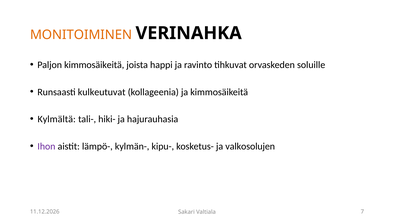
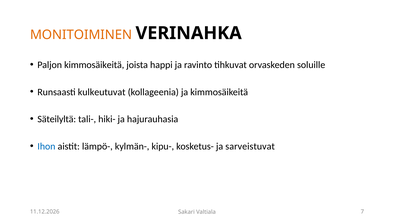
Kylmältä: Kylmältä -> Säteilyltä (57, 119)
Ihon colour: purple -> blue (46, 146)
valkosolujen: valkosolujen -> sarveistuvat (250, 146)
